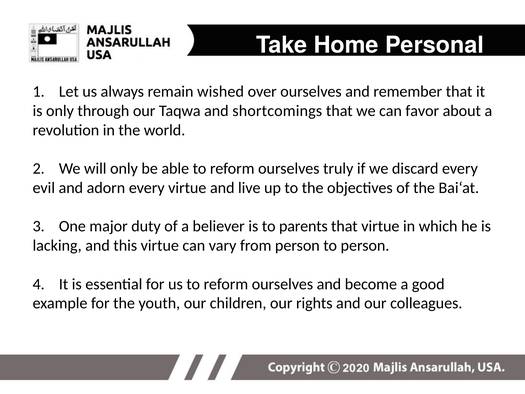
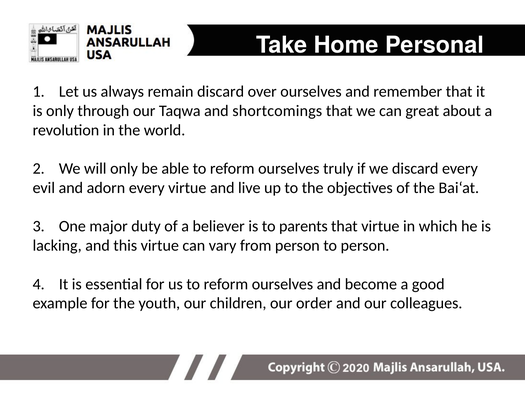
remain wished: wished -> discard (221, 92)
favor: favor -> great (422, 111)
rights: rights -> order (314, 303)
